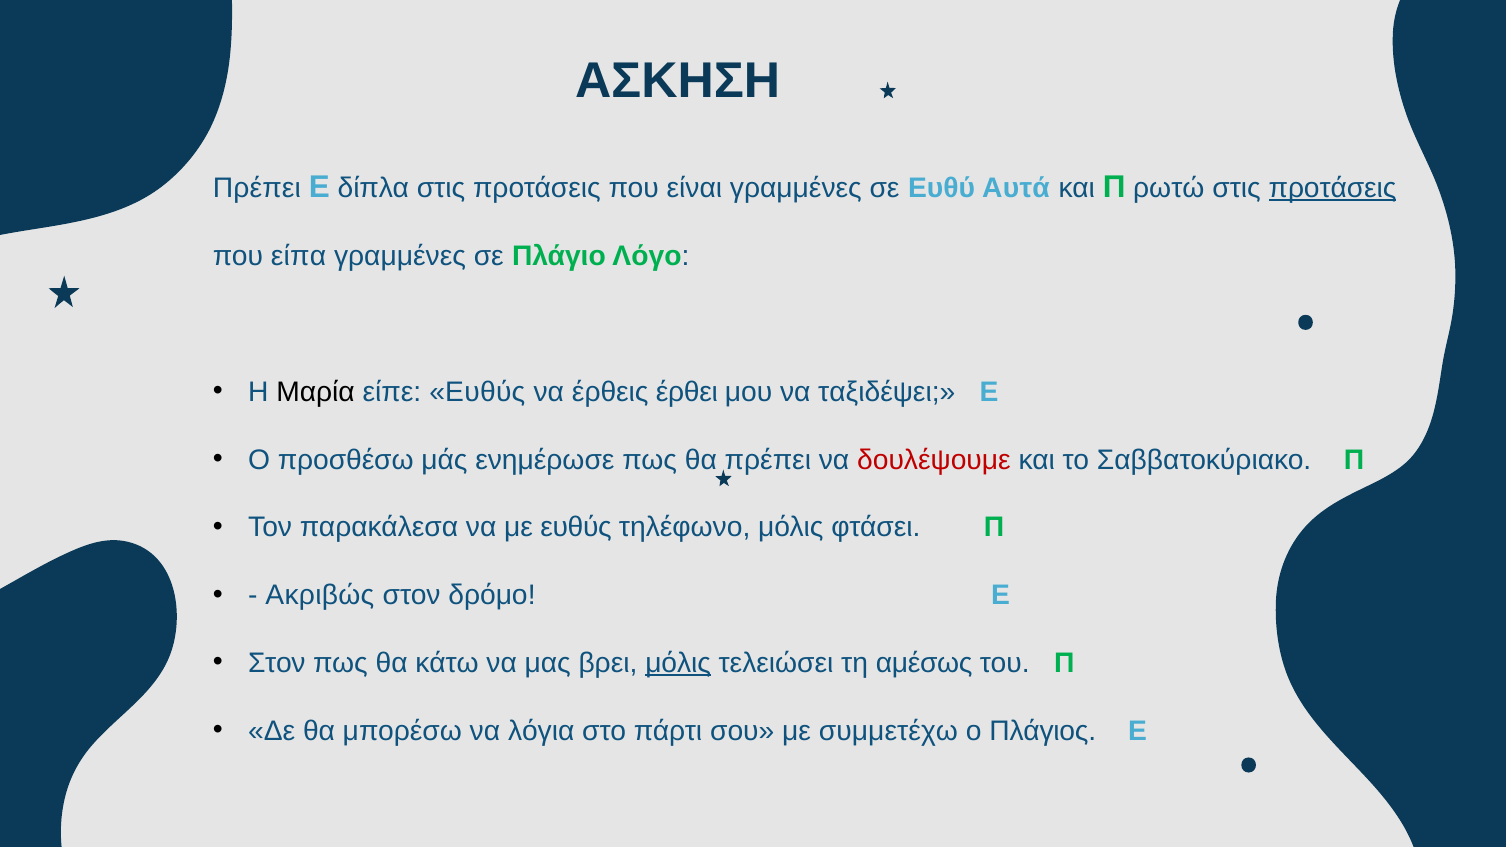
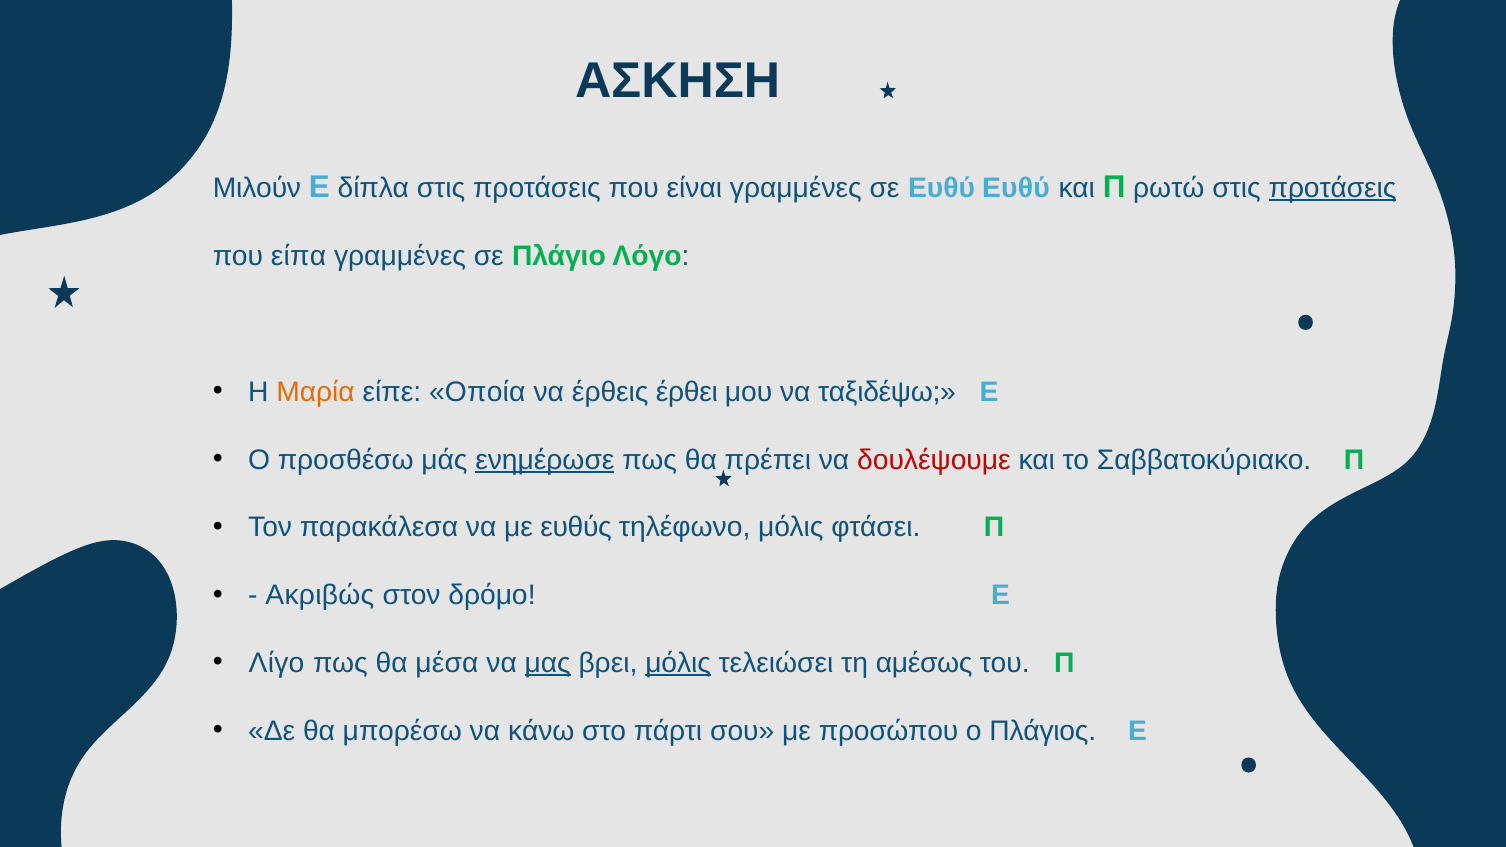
Πρέπει: Πρέπει -> Μιλούν (257, 188)
Ευθύ Αυτά: Αυτά -> Ευθύ (1016, 188)
Μαρία colour: black -> orange (316, 392)
είπε Ευθύς: Ευθύς -> Οποία (477, 392)
ταξιδέψει: ταξιδέψει -> ταξιδέψω (887, 392)
ενημέρωσε underline: none -> present (545, 460)
Στον: Στον -> Λίγο (277, 663)
κάτω: κάτω -> μέσα (447, 663)
μας underline: none -> present (548, 663)
λόγια: λόγια -> κάνω (541, 731)
συμμετέχω: συμμετέχω -> προσώπου (889, 731)
